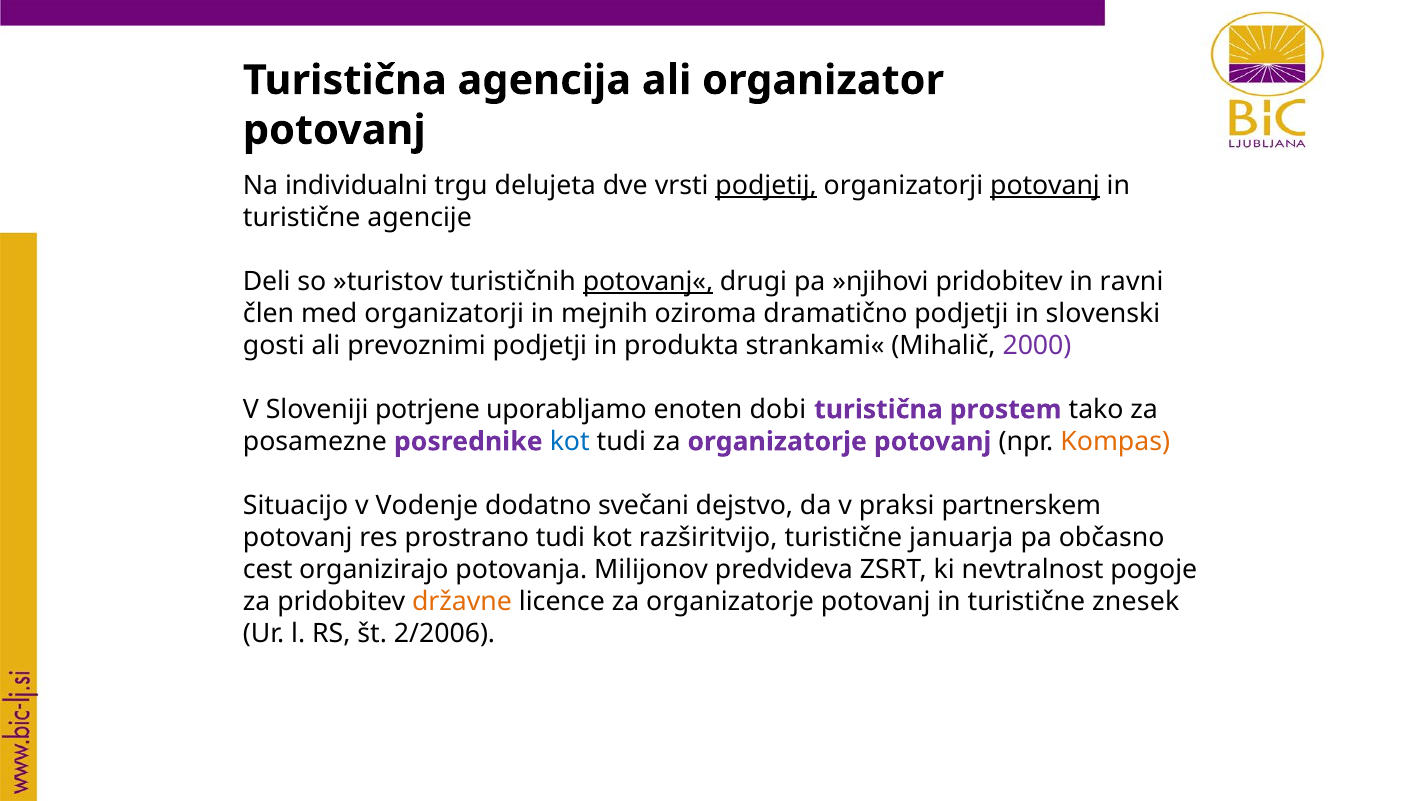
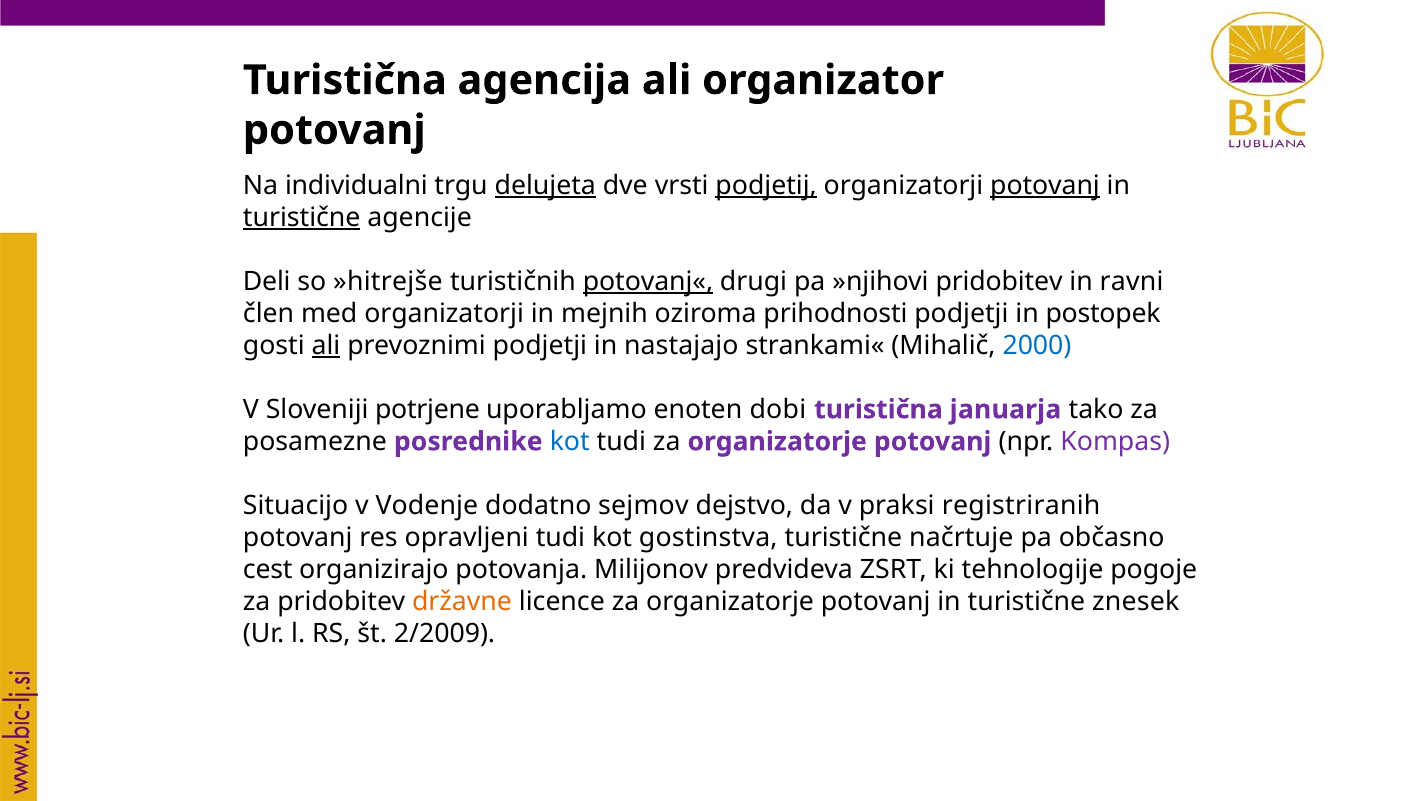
delujeta underline: none -> present (545, 185)
turistične underline: none -> present (302, 217)
»turistov: »turistov -> »hitrejše (388, 281)
dramatično: dramatično -> prihodnosti (835, 313)
slovenski: slovenski -> postopek (1103, 313)
ali underline: none -> present (326, 345)
produkta: produkta -> nastajajo (681, 345)
2000 colour: purple -> blue (1037, 345)
prostem: prostem -> januarja (1006, 409)
Kompas colour: orange -> purple (1115, 441)
svečani: svečani -> sejmov (643, 505)
partnerskem: partnerskem -> registriranih (1021, 505)
prostrano: prostrano -> opravljeni (467, 537)
razširitvijo: razširitvijo -> gostinstva (708, 537)
januarja: januarja -> načrtuje (961, 537)
nevtralnost: nevtralnost -> tehnologije (1033, 569)
2/2006: 2/2006 -> 2/2009 (445, 633)
